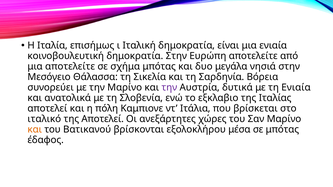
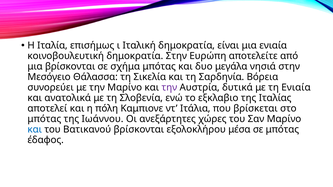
μια αποτελείτε: αποτελείτε -> βρίσκονται (70, 67)
ιταλικό: ιταλικό -> μπότας (44, 119)
της Αποτελεί: Αποτελεί -> Ιωάννου (103, 119)
και colour: orange -> blue (35, 130)
